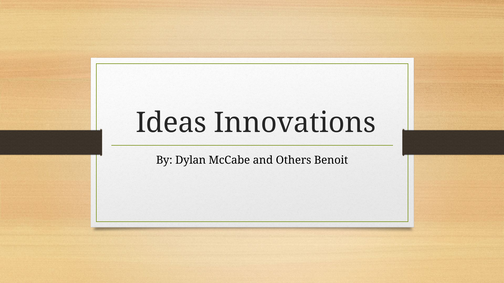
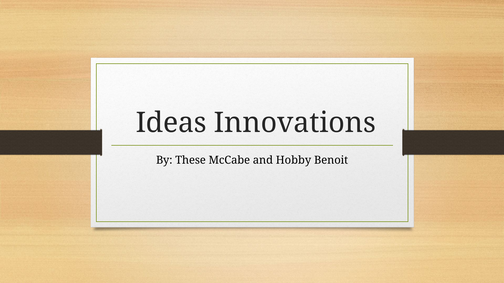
Dylan: Dylan -> These (191, 160)
Others: Others -> Hobby (294, 160)
